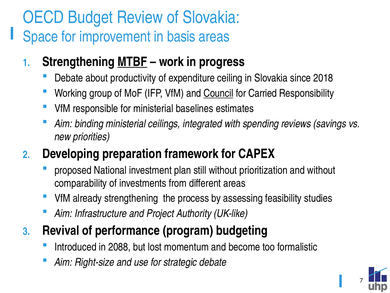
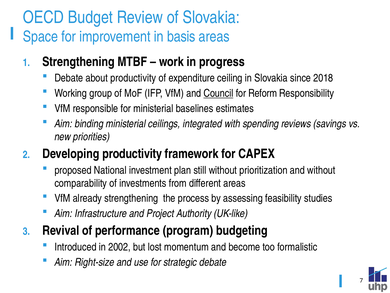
MTBF underline: present -> none (132, 62)
Carried: Carried -> Reform (263, 93)
Developing preparation: preparation -> productivity (132, 154)
2088: 2088 -> 2002 (119, 247)
